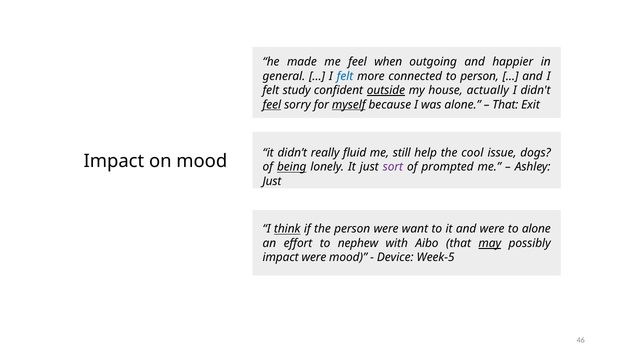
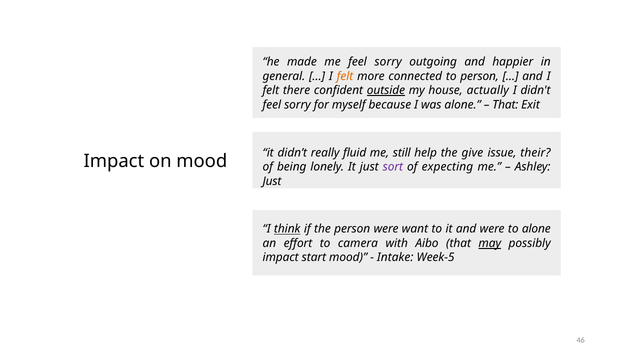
me feel when: when -> sorry (388, 62)
felt colour: blue -> orange (345, 76)
study: study -> there (297, 90)
feel underline: present -> none (272, 105)
myself underline: present -> none (349, 105)
cool: cool -> give (472, 153)
dogs: dogs -> their (535, 153)
being underline: present -> none (292, 167)
prompted: prompted -> expecting (447, 167)
nephew: nephew -> camera (358, 243)
impact were: were -> start (314, 258)
Device: Device -> Intake (395, 258)
